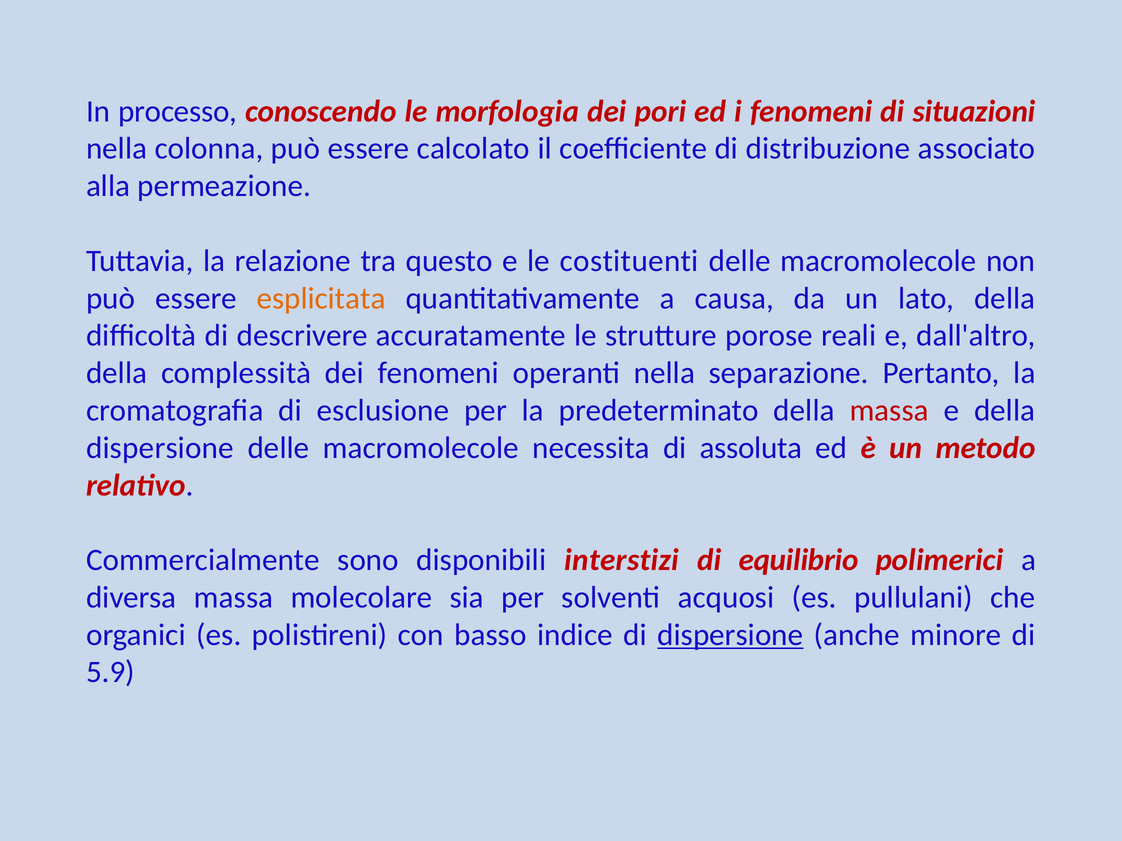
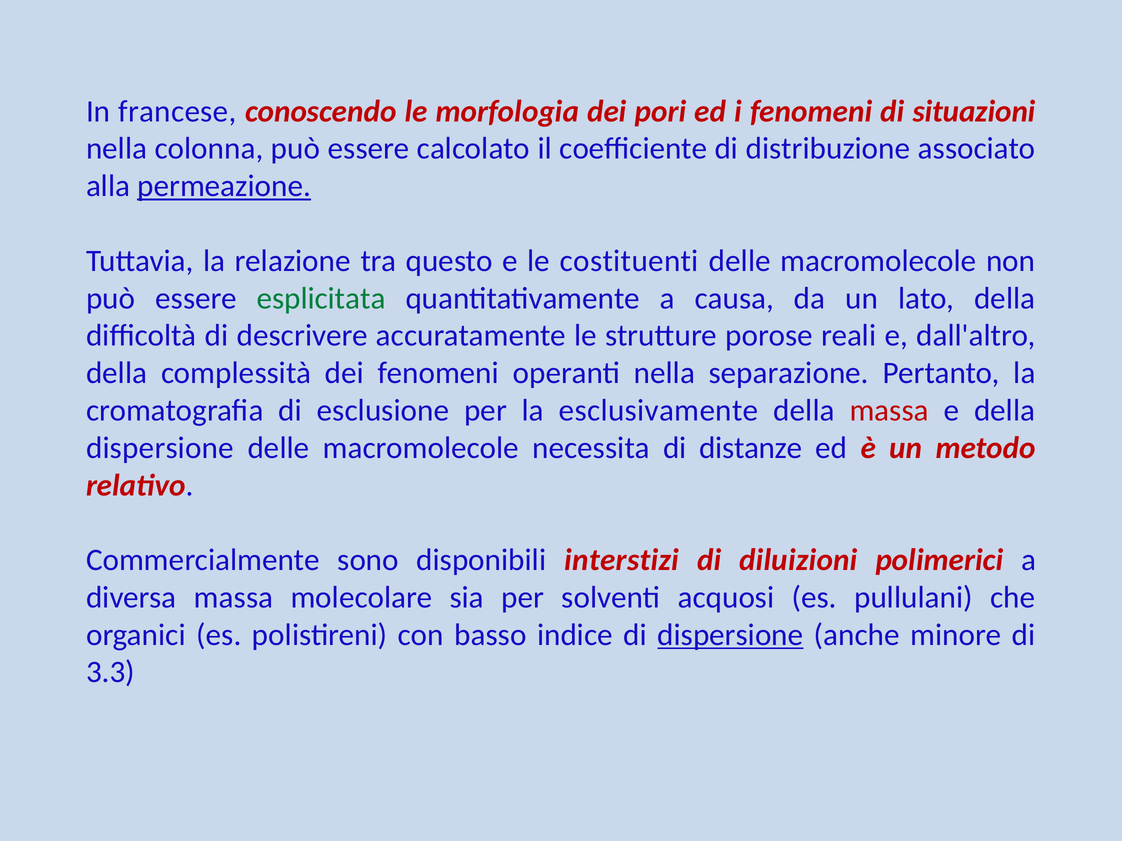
processo: processo -> francese (177, 111)
permeazione underline: none -> present (224, 186)
esplicitata colour: orange -> green (321, 298)
predeterminato: predeterminato -> esclusivamente (659, 411)
assoluta: assoluta -> distanze (751, 448)
equilibrio: equilibrio -> diluizioni (798, 560)
5.9: 5.9 -> 3.3 (110, 673)
